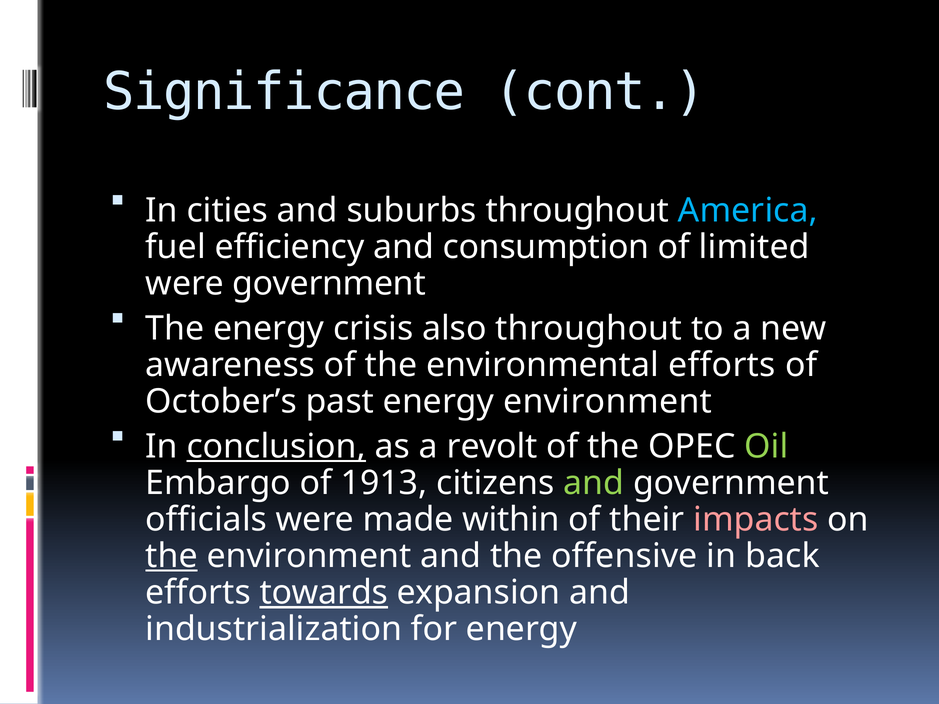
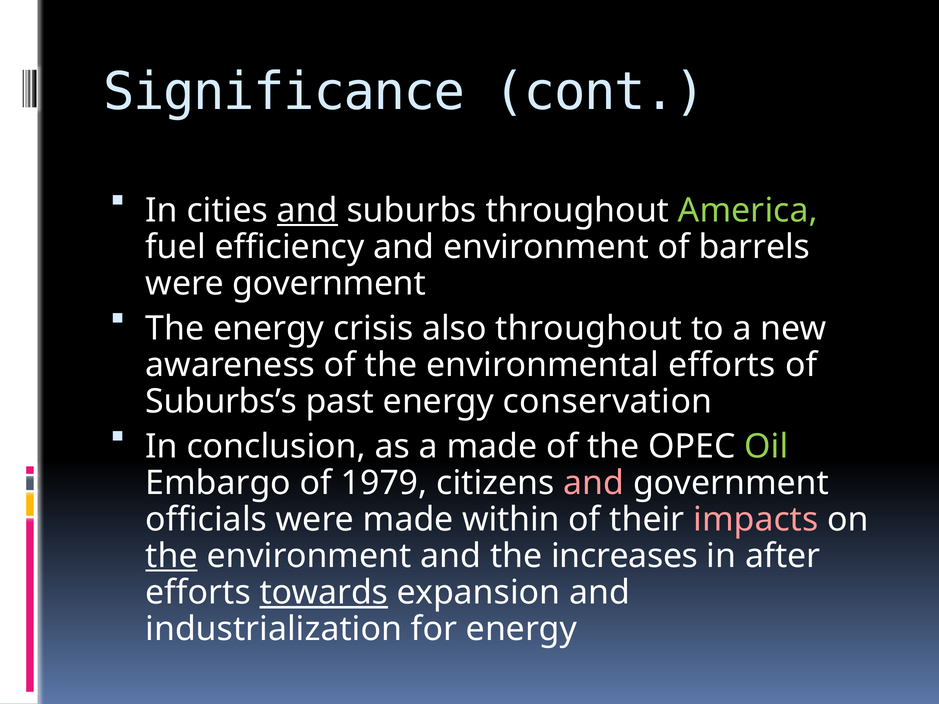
and underline: none -> present (307, 210)
America colour: light blue -> light green (748, 210)
and consumption: consumption -> environment (546, 247)
limited: limited -> barrels (754, 247)
October’s: October’s -> Suburbs’s (221, 402)
energy environment: environment -> conservation (608, 402)
conclusion underline: present -> none (276, 446)
a revolt: revolt -> made (492, 446)
1913: 1913 -> 1979 (384, 483)
and colour: light green -> pink (594, 483)
offensive: offensive -> increases (625, 556)
back: back -> after (783, 556)
